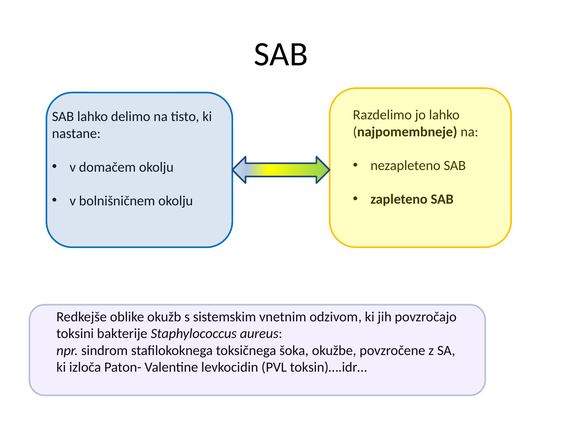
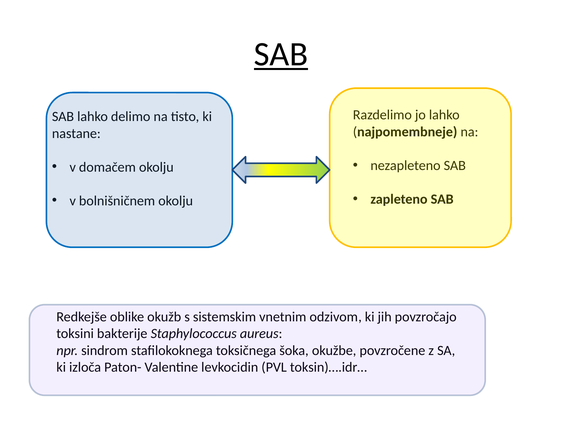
SAB underline: none -> present (281, 54)
